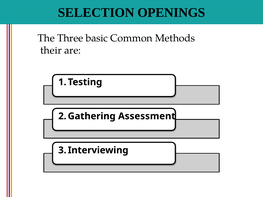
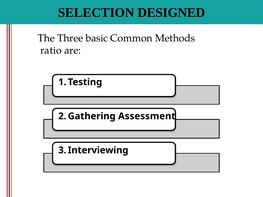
OPENINGS: OPENINGS -> DESIGNED (171, 13)
their: their -> ratio (51, 50)
